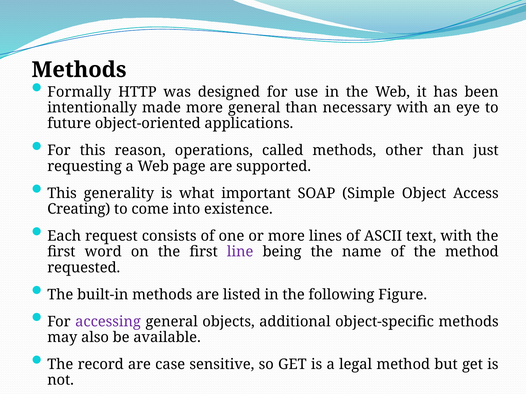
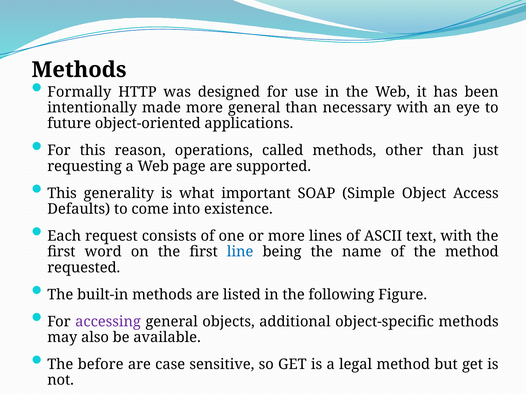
Creating: Creating -> Defaults (79, 209)
line colour: purple -> blue (240, 252)
record: record -> before (101, 365)
